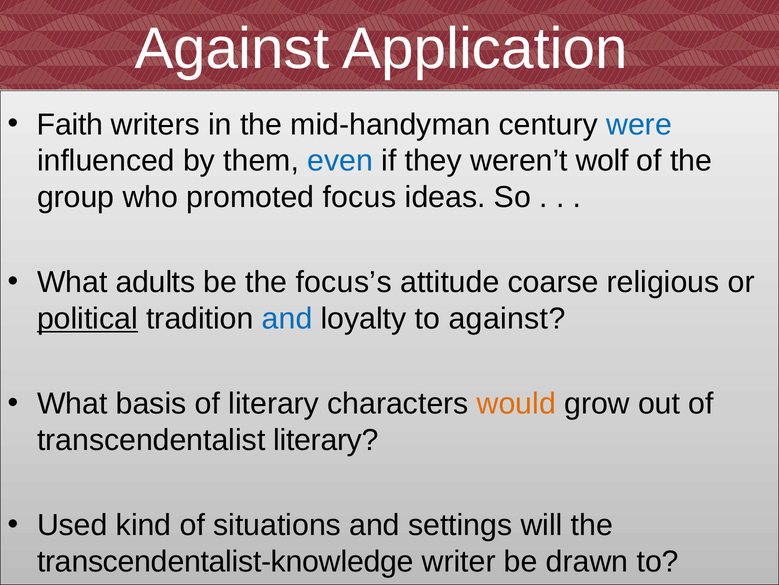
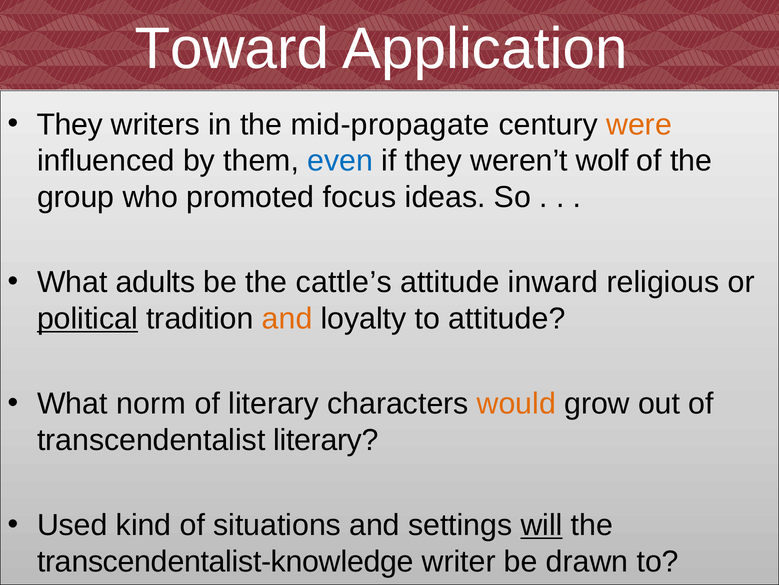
Against: Against -> Toward (232, 49)
Faith: Faith -> They (70, 124)
mid-handyman: mid-handyman -> mid-propagate (390, 124)
were colour: blue -> orange (639, 124)
focus’s: focus’s -> cattle’s (344, 282)
coarse: coarse -> inward (553, 282)
and colour: blue -> orange (287, 318)
loyalty to against: against -> attitude (507, 318)
basis: basis -> norm (151, 403)
will underline: none -> present (542, 525)
